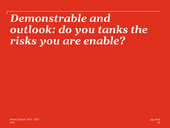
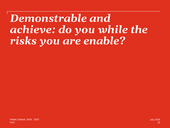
outlook: outlook -> achieve (33, 30)
tanks: tanks -> while (113, 30)
